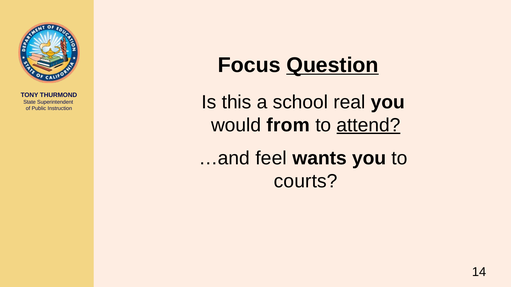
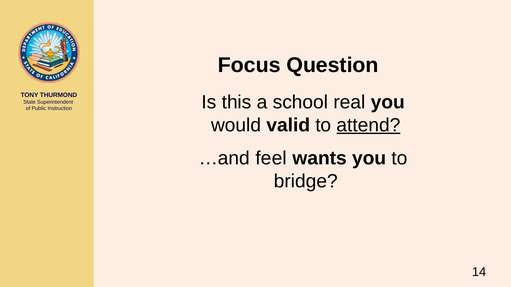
Question underline: present -> none (333, 65)
from: from -> valid (288, 125)
courts: courts -> bridge (306, 182)
